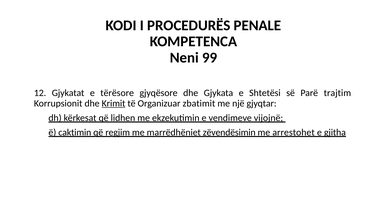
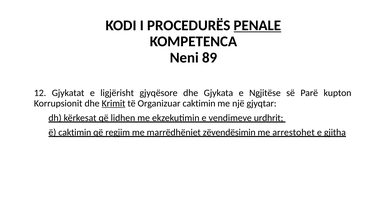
PENALE underline: none -> present (257, 25)
99: 99 -> 89 (210, 58)
tërësore: tërësore -> ligjërisht (117, 93)
Shtetësi: Shtetësi -> Ngjitëse (265, 93)
trajtim: trajtim -> kupton (337, 93)
Organizuar zbatimit: zbatimit -> caktimin (199, 103)
vijojnë: vijojnë -> urdhrit (269, 118)
